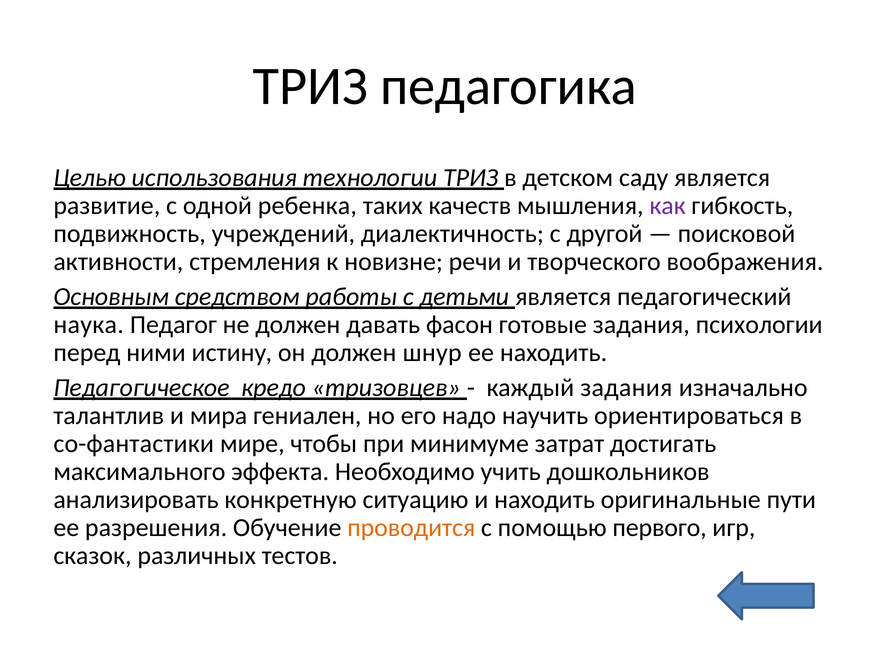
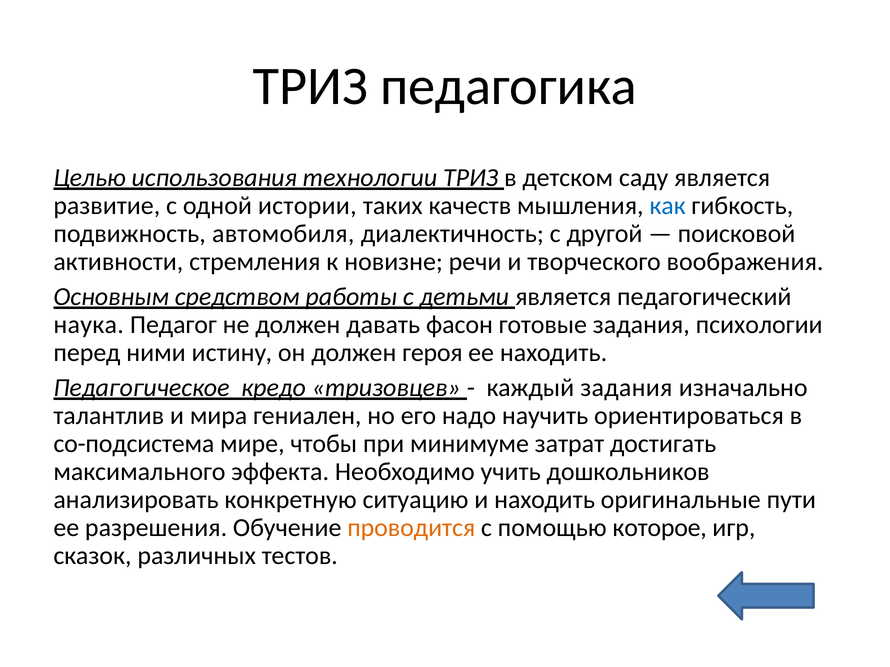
ребенка: ребенка -> истории (307, 206)
как colour: purple -> blue (668, 206)
учреждений: учреждений -> автомобиля (283, 234)
шнур: шнур -> героя (432, 353)
со-фантастики: со-фантастики -> со-подсистема (134, 444)
первого: первого -> которое (660, 528)
